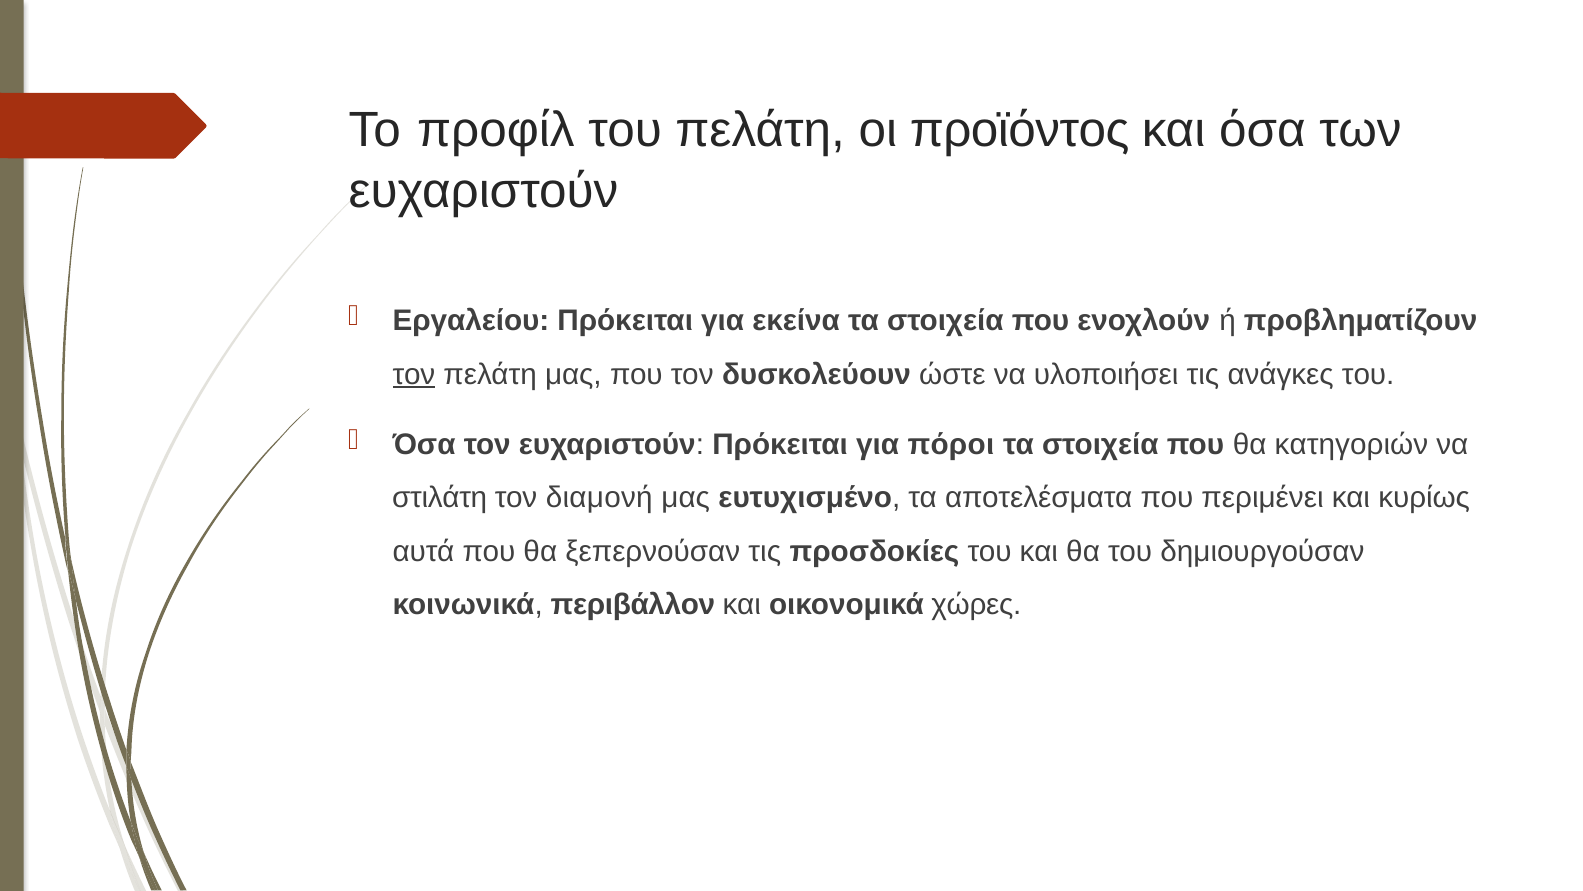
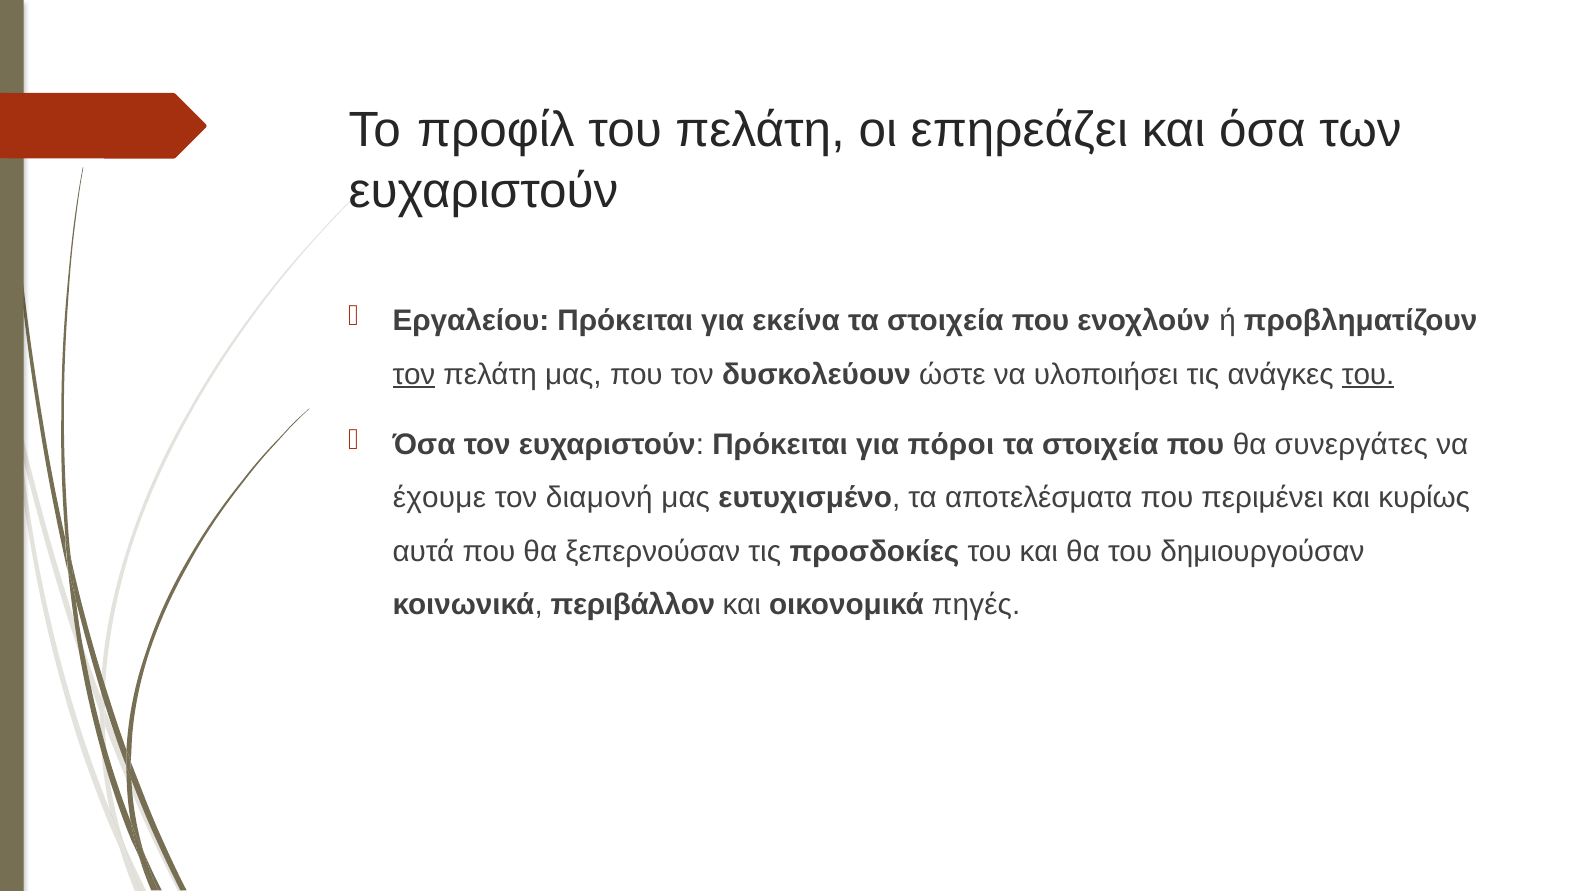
προϊόντος: προϊόντος -> επηρεάζει (1019, 130)
του underline: none -> present (1368, 374)
κατηγοριών: κατηγοριών -> συνεργάτες (1351, 444)
στιλάτη: στιλάτη -> έχουμε (439, 497)
χώρες: χώρες -> πηγές (976, 604)
